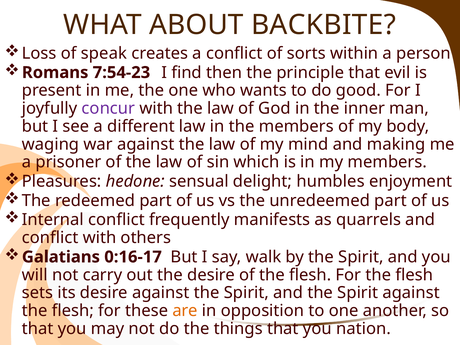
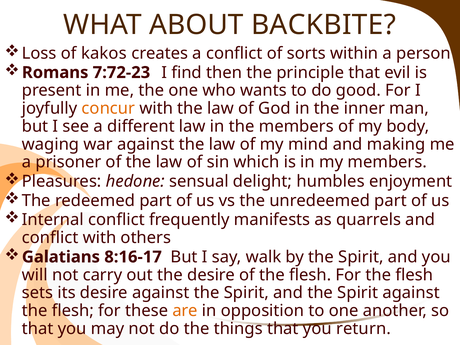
speak: speak -> kakos (104, 53)
7:54-23: 7:54-23 -> 7:72-23 (121, 73)
concur colour: purple -> orange (108, 108)
0:16-17: 0:16-17 -> 8:16-17 (133, 257)
nation: nation -> return (363, 329)
